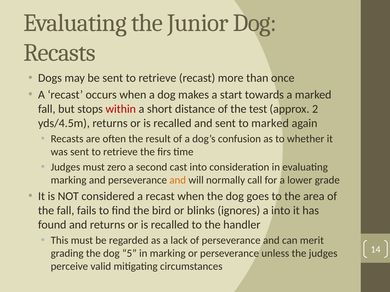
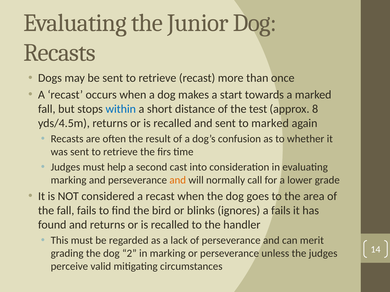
within colour: red -> blue (121, 109)
2: 2 -> 8 (315, 109)
zero: zero -> help (117, 167)
a into: into -> fails (281, 211)
5: 5 -> 2 (129, 254)
